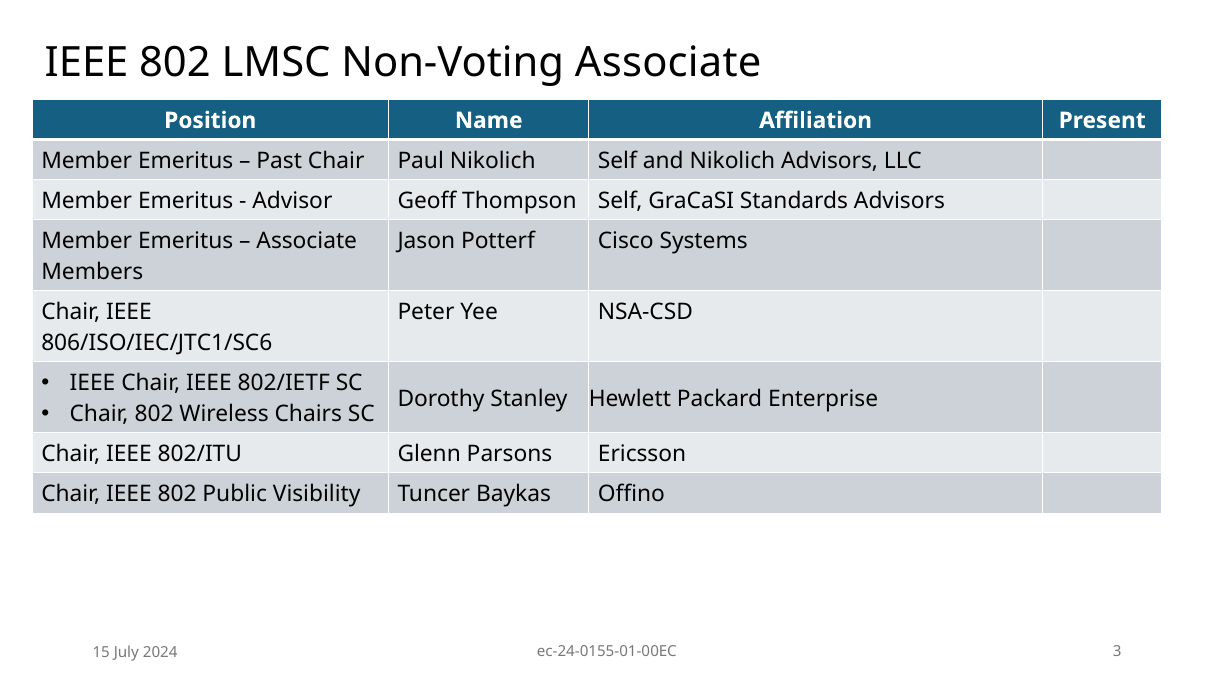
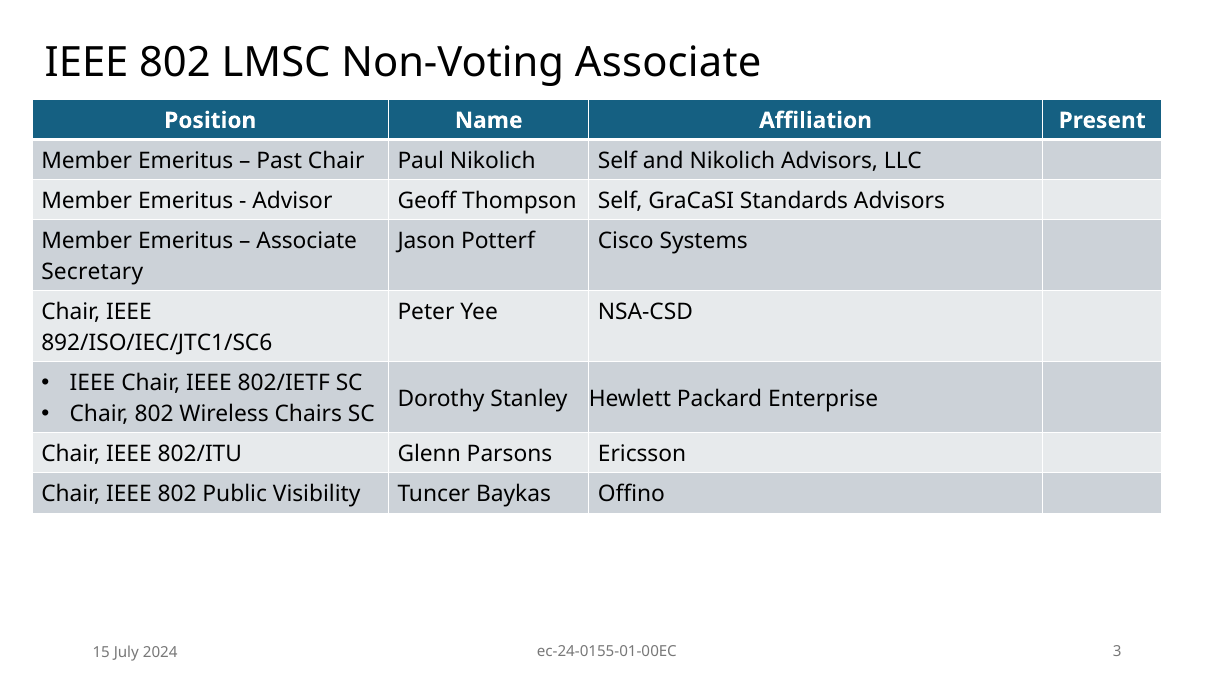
Members: Members -> Secretary (92, 272)
806/ISO/IEC/JTC1/SC6: 806/ISO/IEC/JTC1/SC6 -> 892/ISO/IEC/JTC1/SC6 (157, 343)
